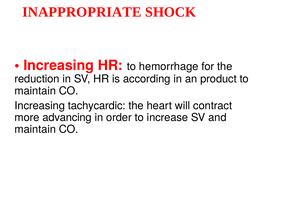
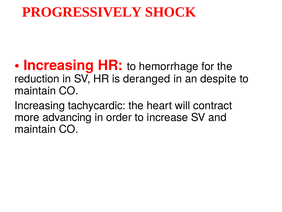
INAPPROPRIATE: INAPPROPRIATE -> PROGRESSIVELY (82, 12)
according: according -> deranged (147, 79)
product: product -> despite (218, 79)
